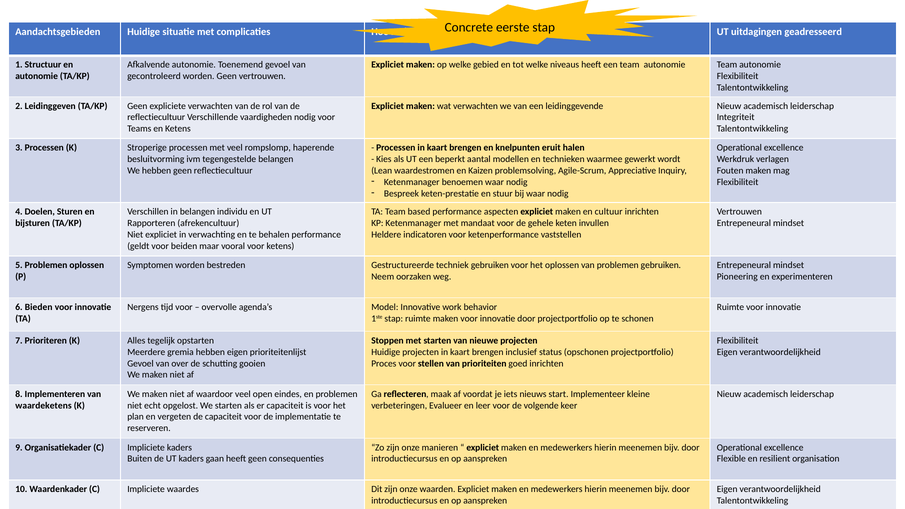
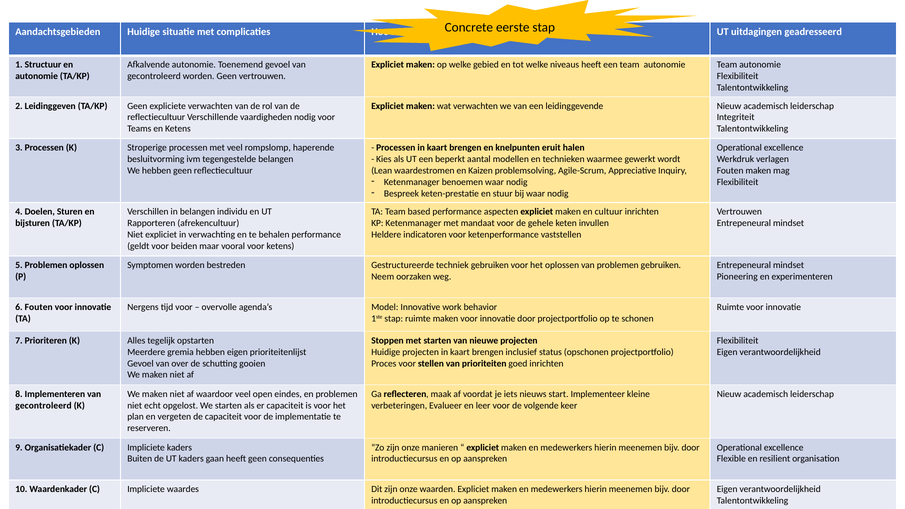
6 Bieden: Bieden -> Fouten (39, 307)
waardeketens: waardeketens -> gecontroleerd (43, 405)
